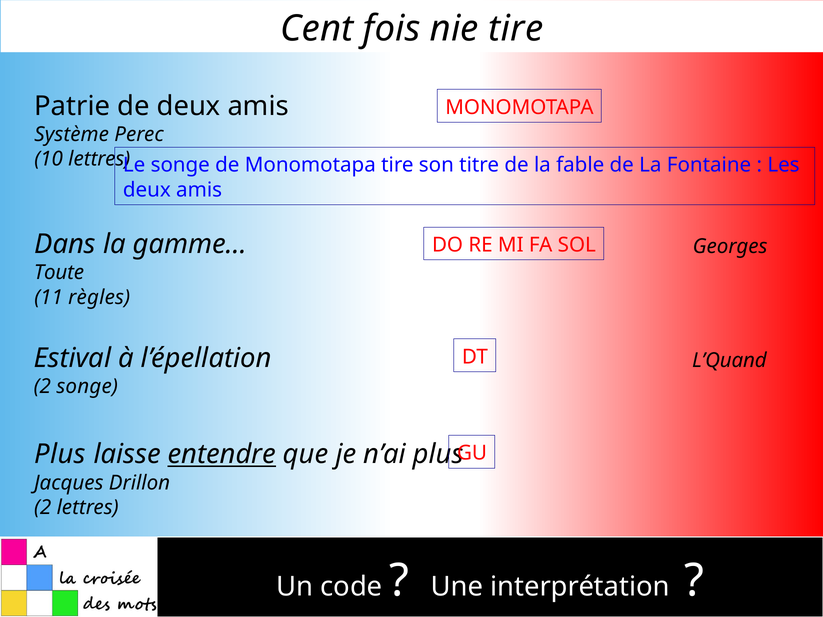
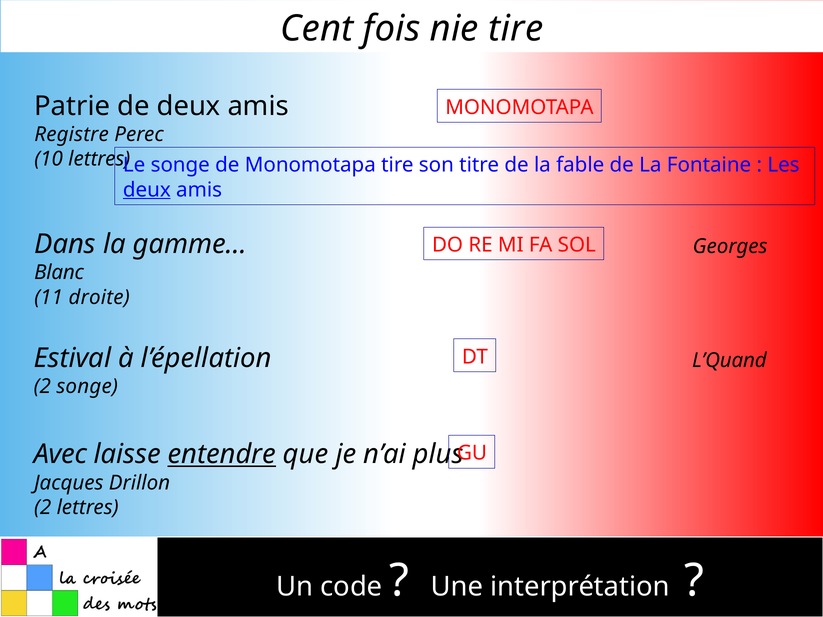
Système: Système -> Registre (72, 134)
deux underline: none -> present (147, 190)
Toute: Toute -> Blanc (59, 273)
règles: règles -> droite (99, 297)
Plus: Plus -> Avec (60, 455)
